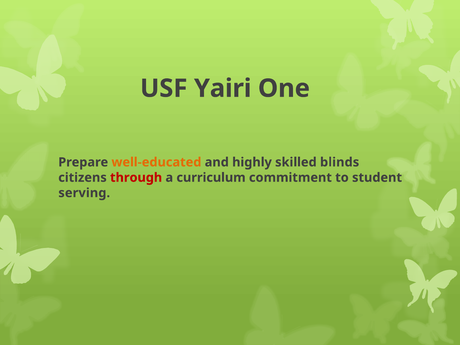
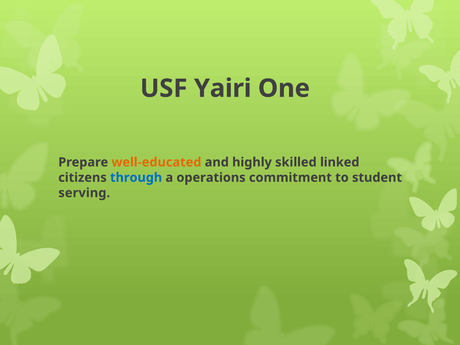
blinds: blinds -> linked (340, 162)
through colour: red -> blue (136, 178)
curriculum: curriculum -> operations (211, 178)
